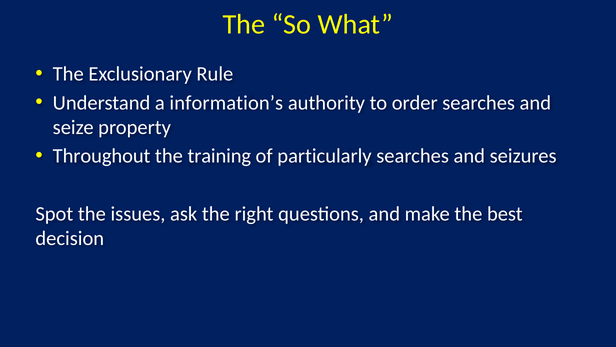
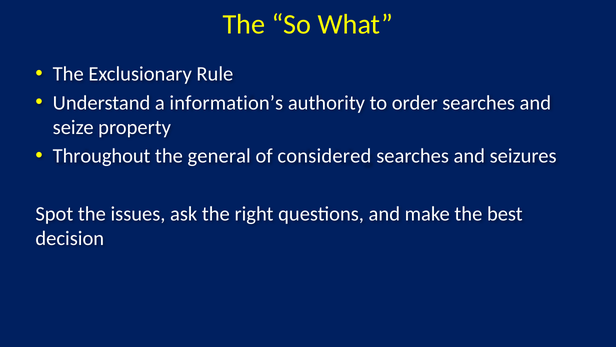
training: training -> general (219, 156)
particularly: particularly -> considered (324, 156)
